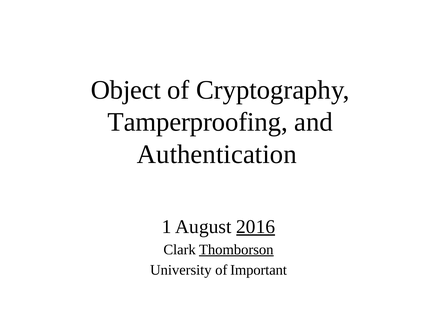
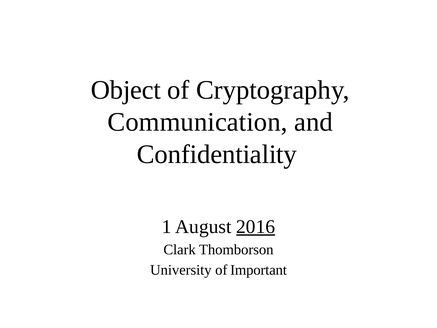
Tamperproofing: Tamperproofing -> Communication (198, 122)
Authentication: Authentication -> Confidentiality (217, 154)
Thomborson underline: present -> none (236, 249)
